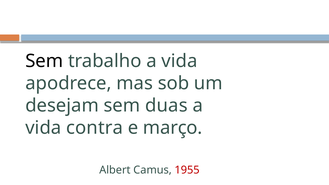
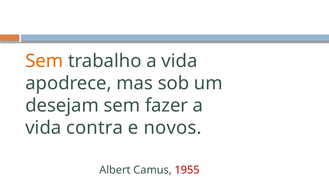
Sem colour: black -> orange (44, 61)
duas: duas -> fazer (166, 105)
março: março -> novos (173, 128)
